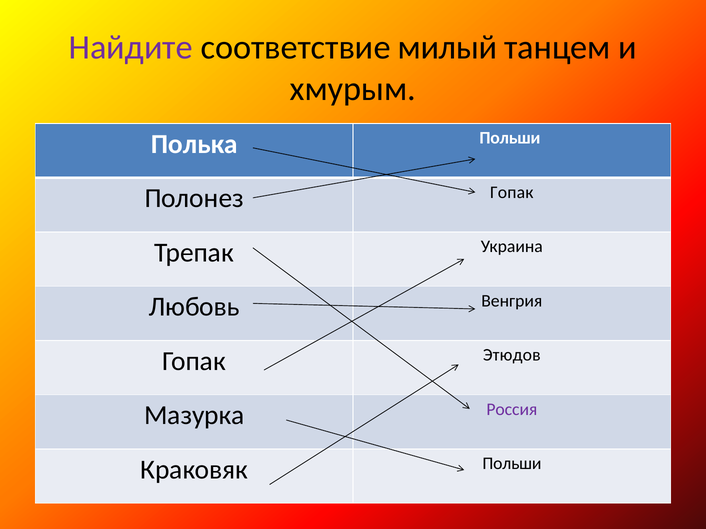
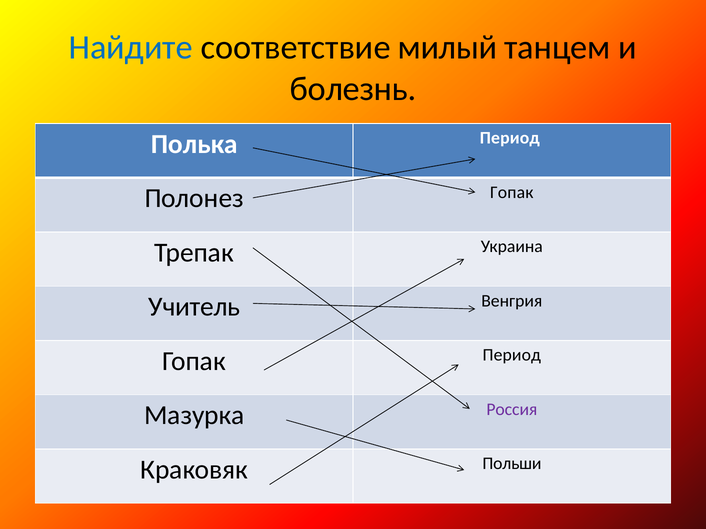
Найдите colour: purple -> blue (131, 48)
хмурым: хмурым -> болезнь (353, 89)
Полька Польши: Польши -> Период (510, 138)
Любовь: Любовь -> Учитель (194, 307)
Гопак Этюдов: Этюдов -> Период (512, 355)
